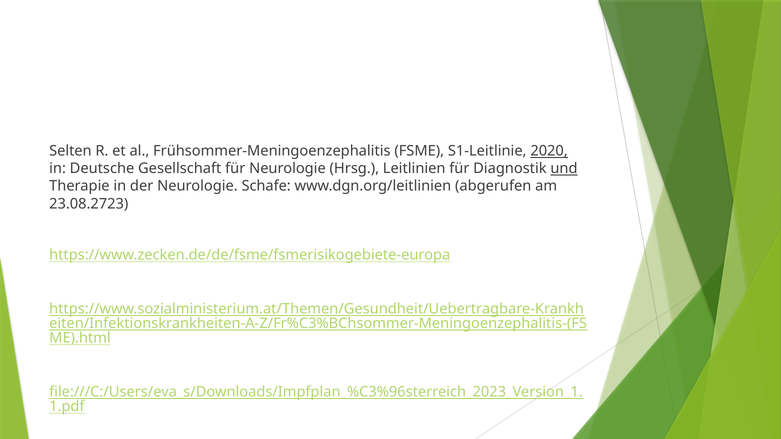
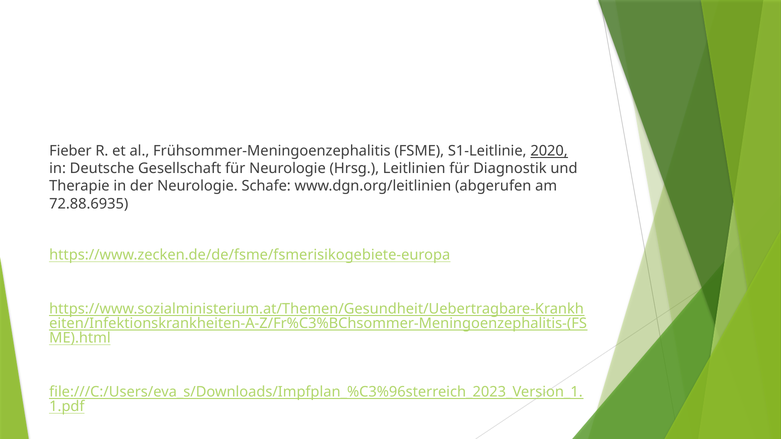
Selten: Selten -> Fieber (70, 151)
und underline: present -> none (564, 169)
23.08.2723: 23.08.2723 -> 72.88.6935 (89, 204)
